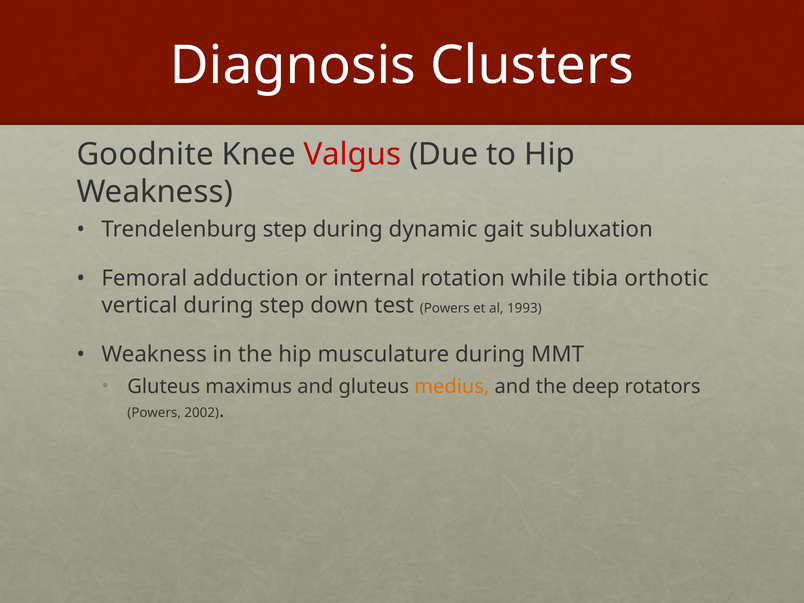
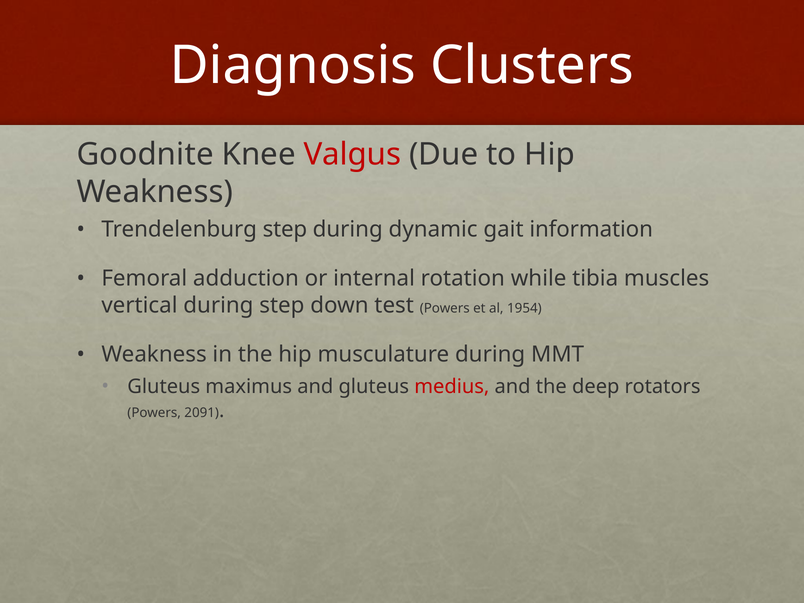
subluxation: subluxation -> information (591, 229)
orthotic: orthotic -> muscles (667, 279)
1993: 1993 -> 1954 (524, 308)
medius colour: orange -> red (452, 387)
2002: 2002 -> 2091 (202, 413)
